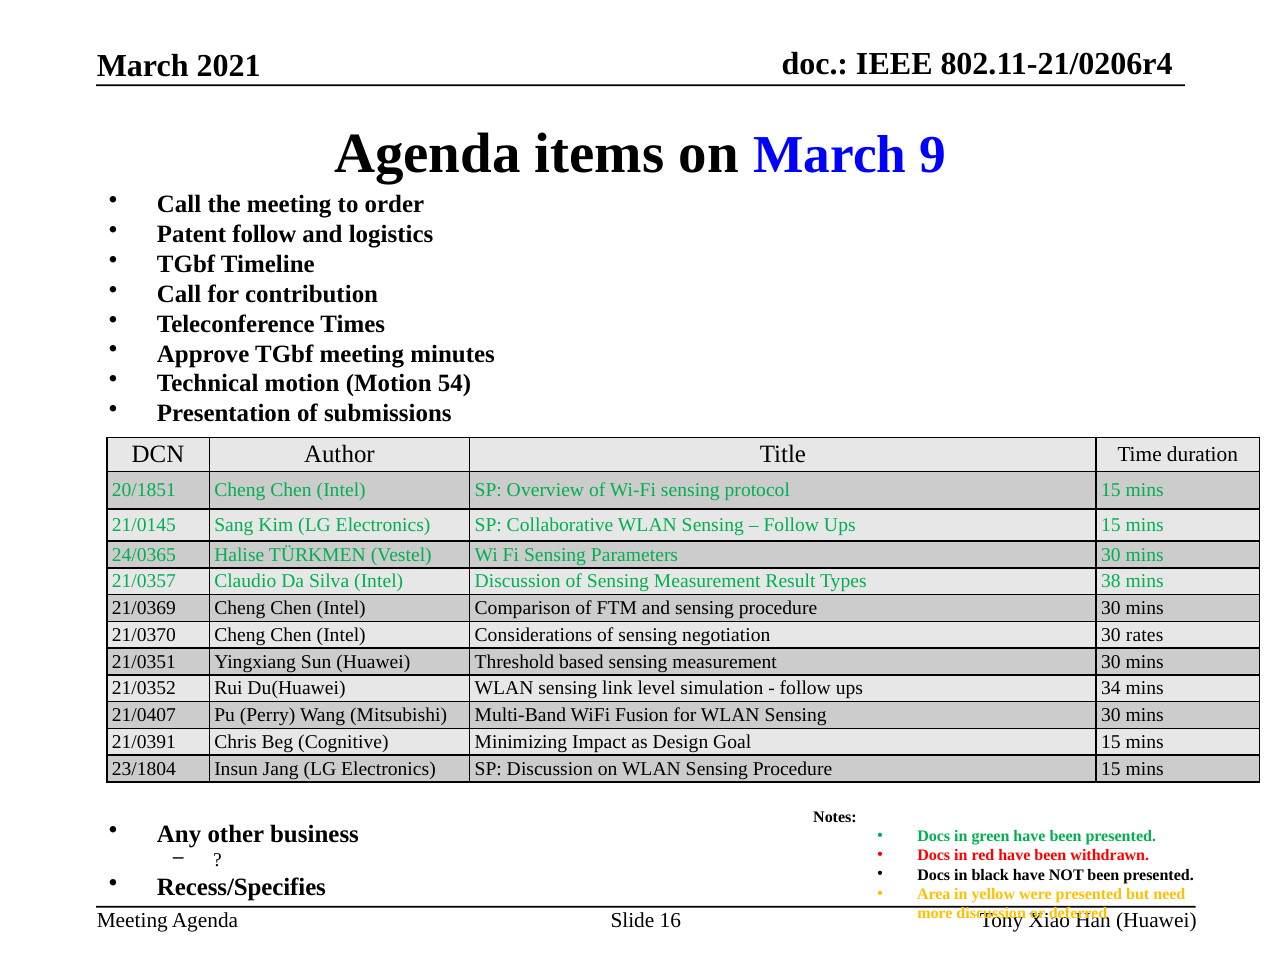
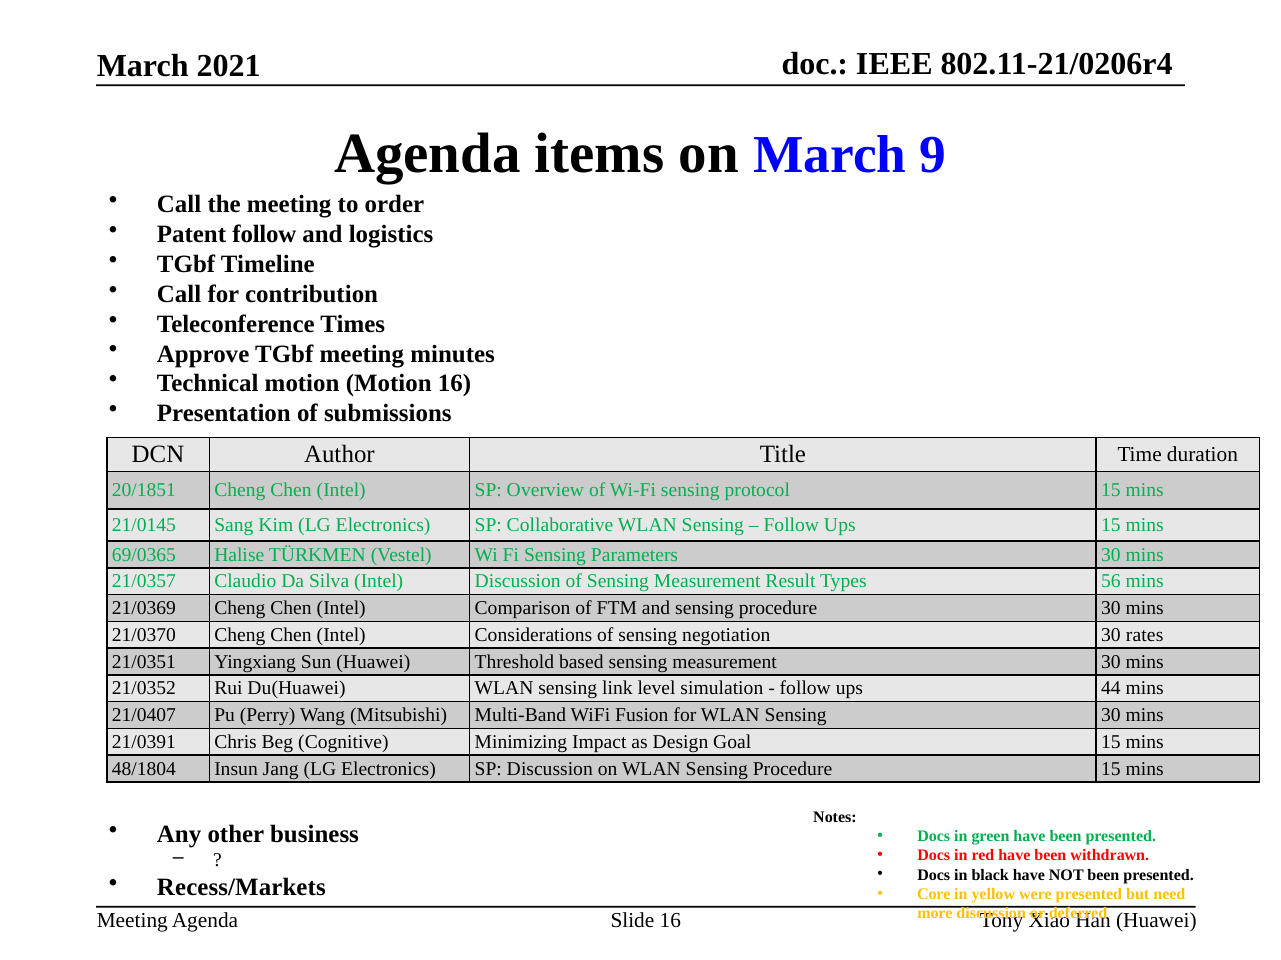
Motion 54: 54 -> 16 (455, 384)
24/0365: 24/0365 -> 69/0365 (144, 555)
38: 38 -> 56 (1111, 582)
34: 34 -> 44 (1111, 689)
23/1804: 23/1804 -> 48/1804 (144, 769)
Recess/Specifies: Recess/Specifies -> Recess/Markets (241, 888)
Area: Area -> Core (934, 895)
